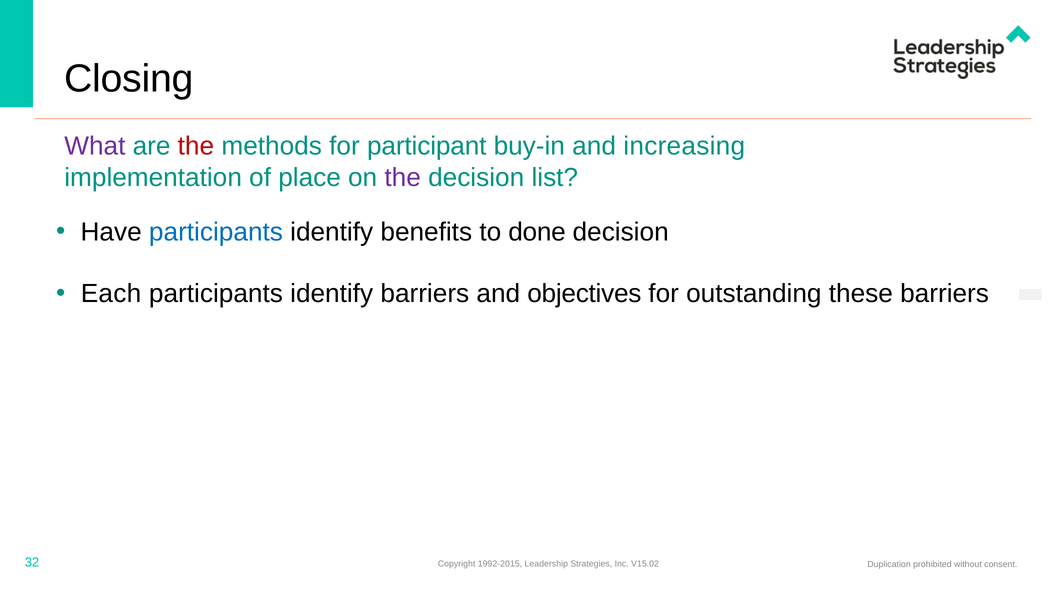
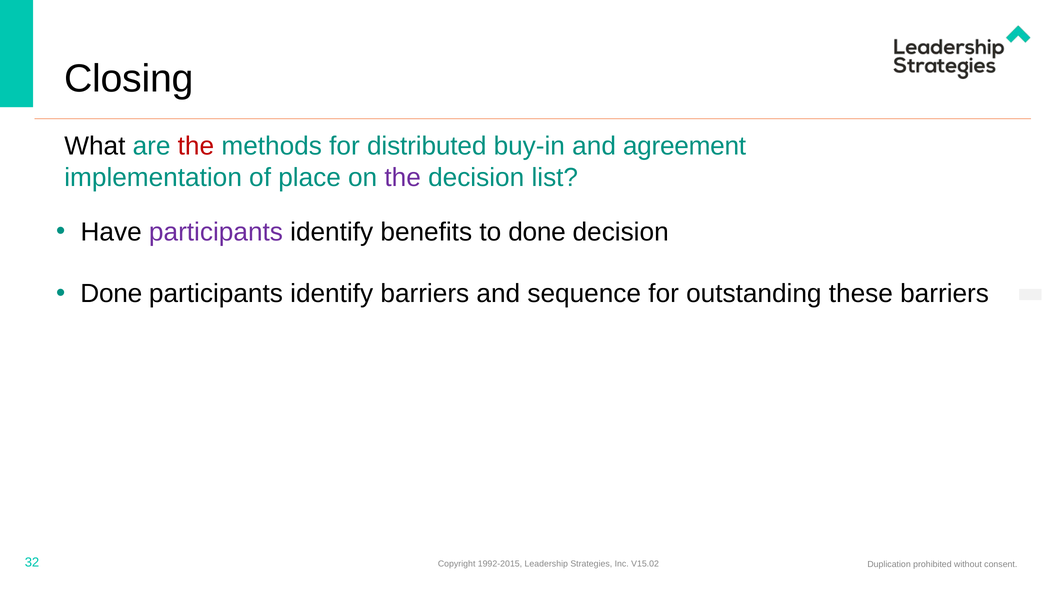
What colour: purple -> black (95, 146)
participant: participant -> distributed (427, 146)
increasing: increasing -> agreement (685, 146)
participants colour: blue -> purple (216, 232)
Each: Each -> Done (111, 294)
objectives: objectives -> sequence (584, 294)
